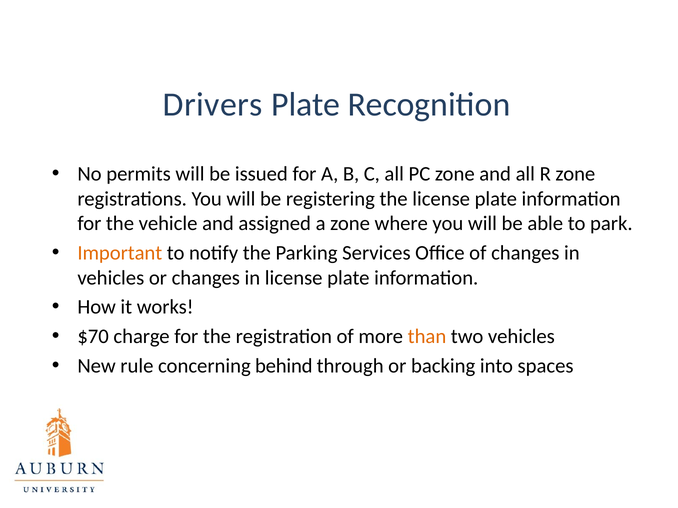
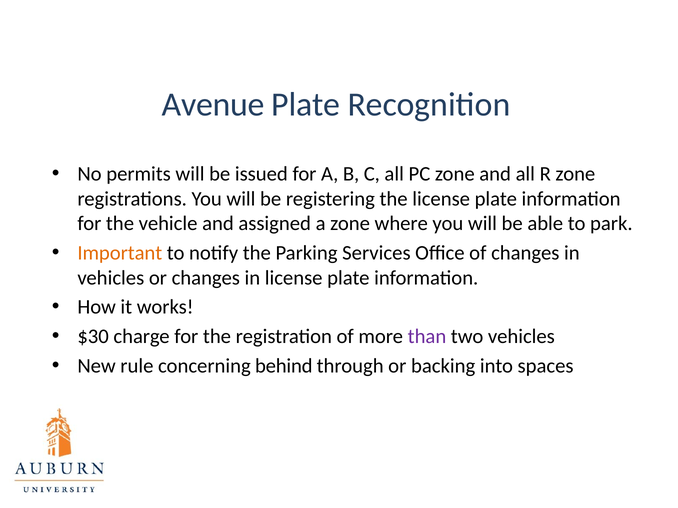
Drivers: Drivers -> Avenue (213, 105)
$70: $70 -> $30 (93, 337)
than colour: orange -> purple (427, 337)
